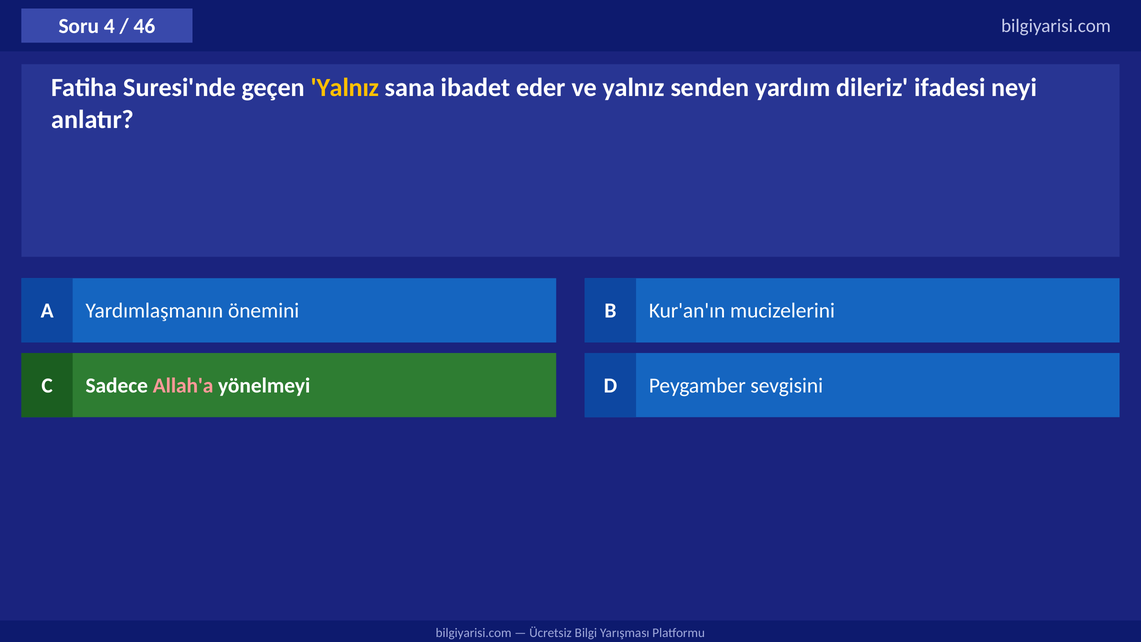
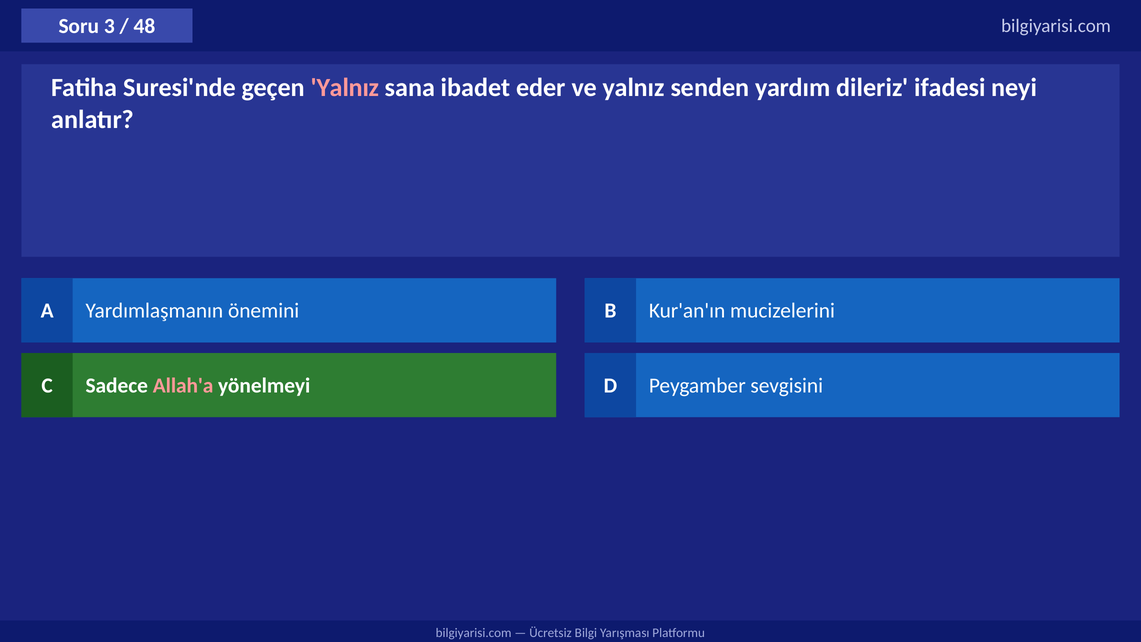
4: 4 -> 3 (109, 26)
46: 46 -> 48 (144, 26)
Yalnız colour: yellow -> pink (345, 88)
